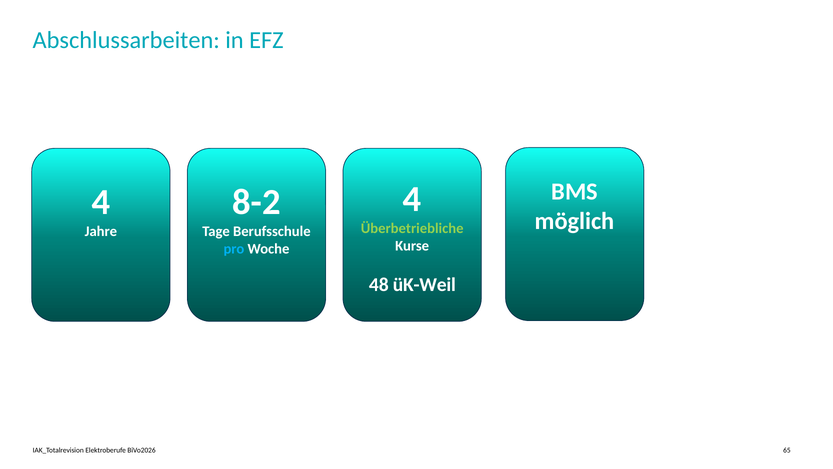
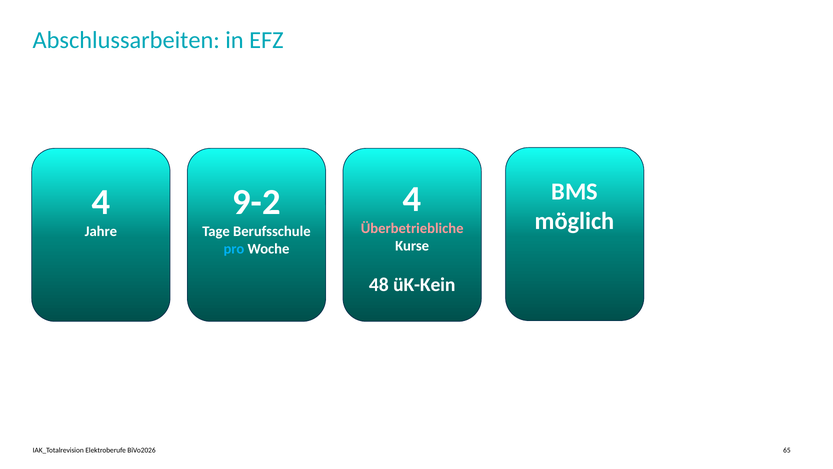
8-2: 8-2 -> 9-2 (256, 202)
Überbetriebliche colour: light green -> pink (412, 228)
üK-Weil: üK-Weil -> üK-Kein (424, 284)
